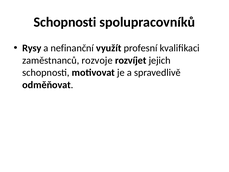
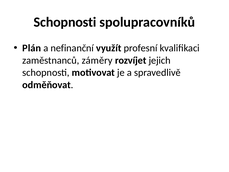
Rysy: Rysy -> Plán (32, 48)
rozvoje: rozvoje -> záměry (97, 60)
